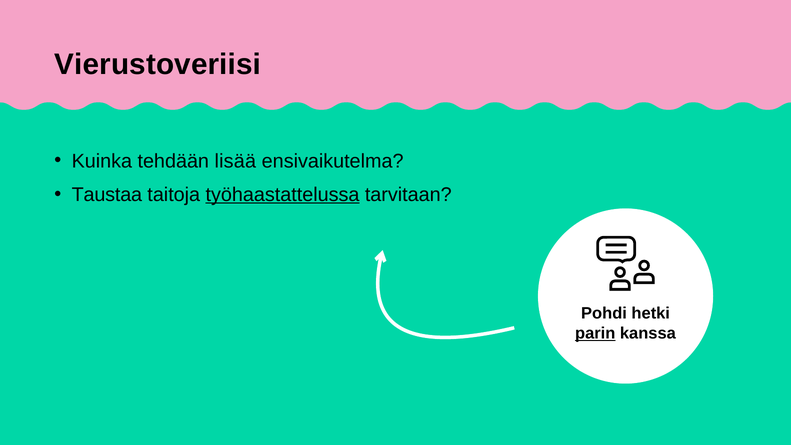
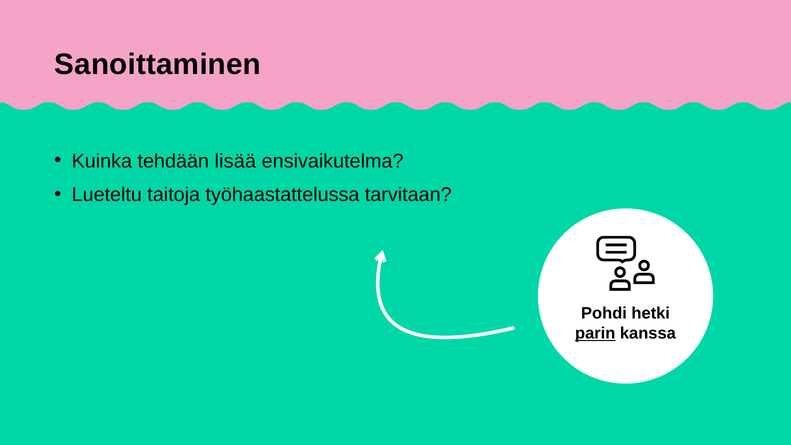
Vierustoveriisi: Vierustoveriisi -> Sanoittaminen (158, 65)
Taustaa: Taustaa -> Lueteltu (107, 195)
työhaastattelussa underline: present -> none (283, 195)
